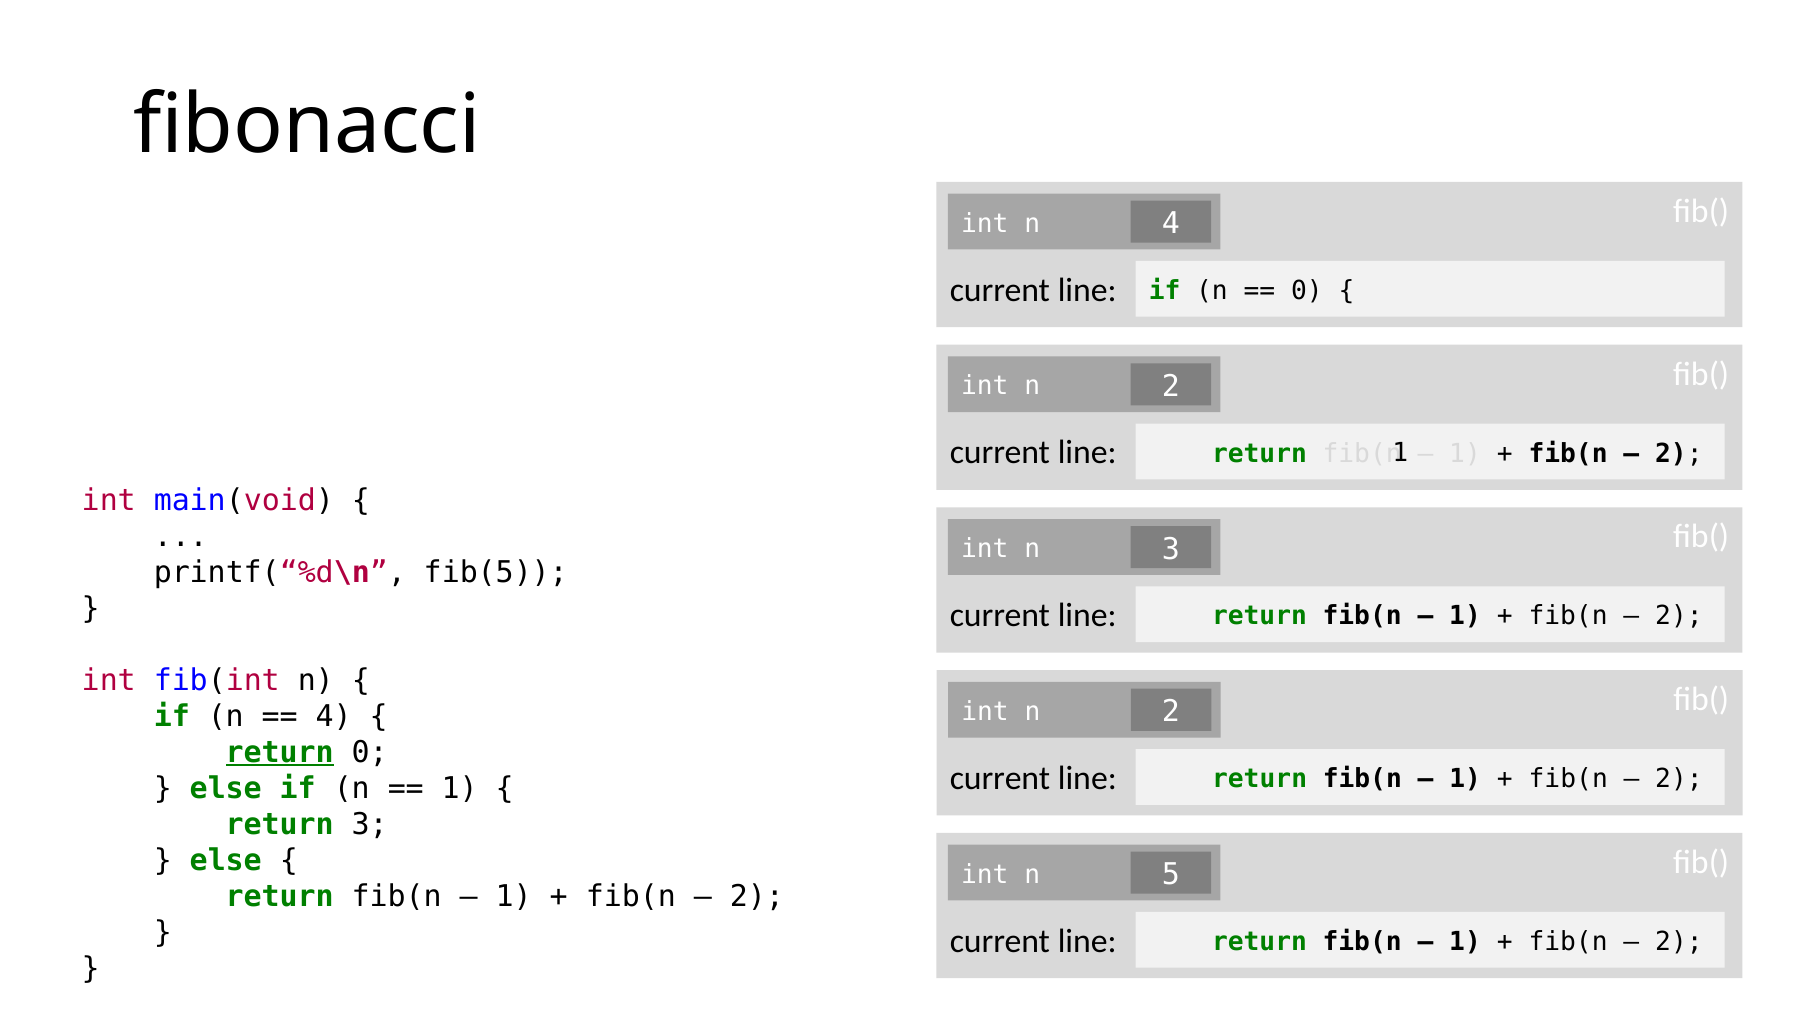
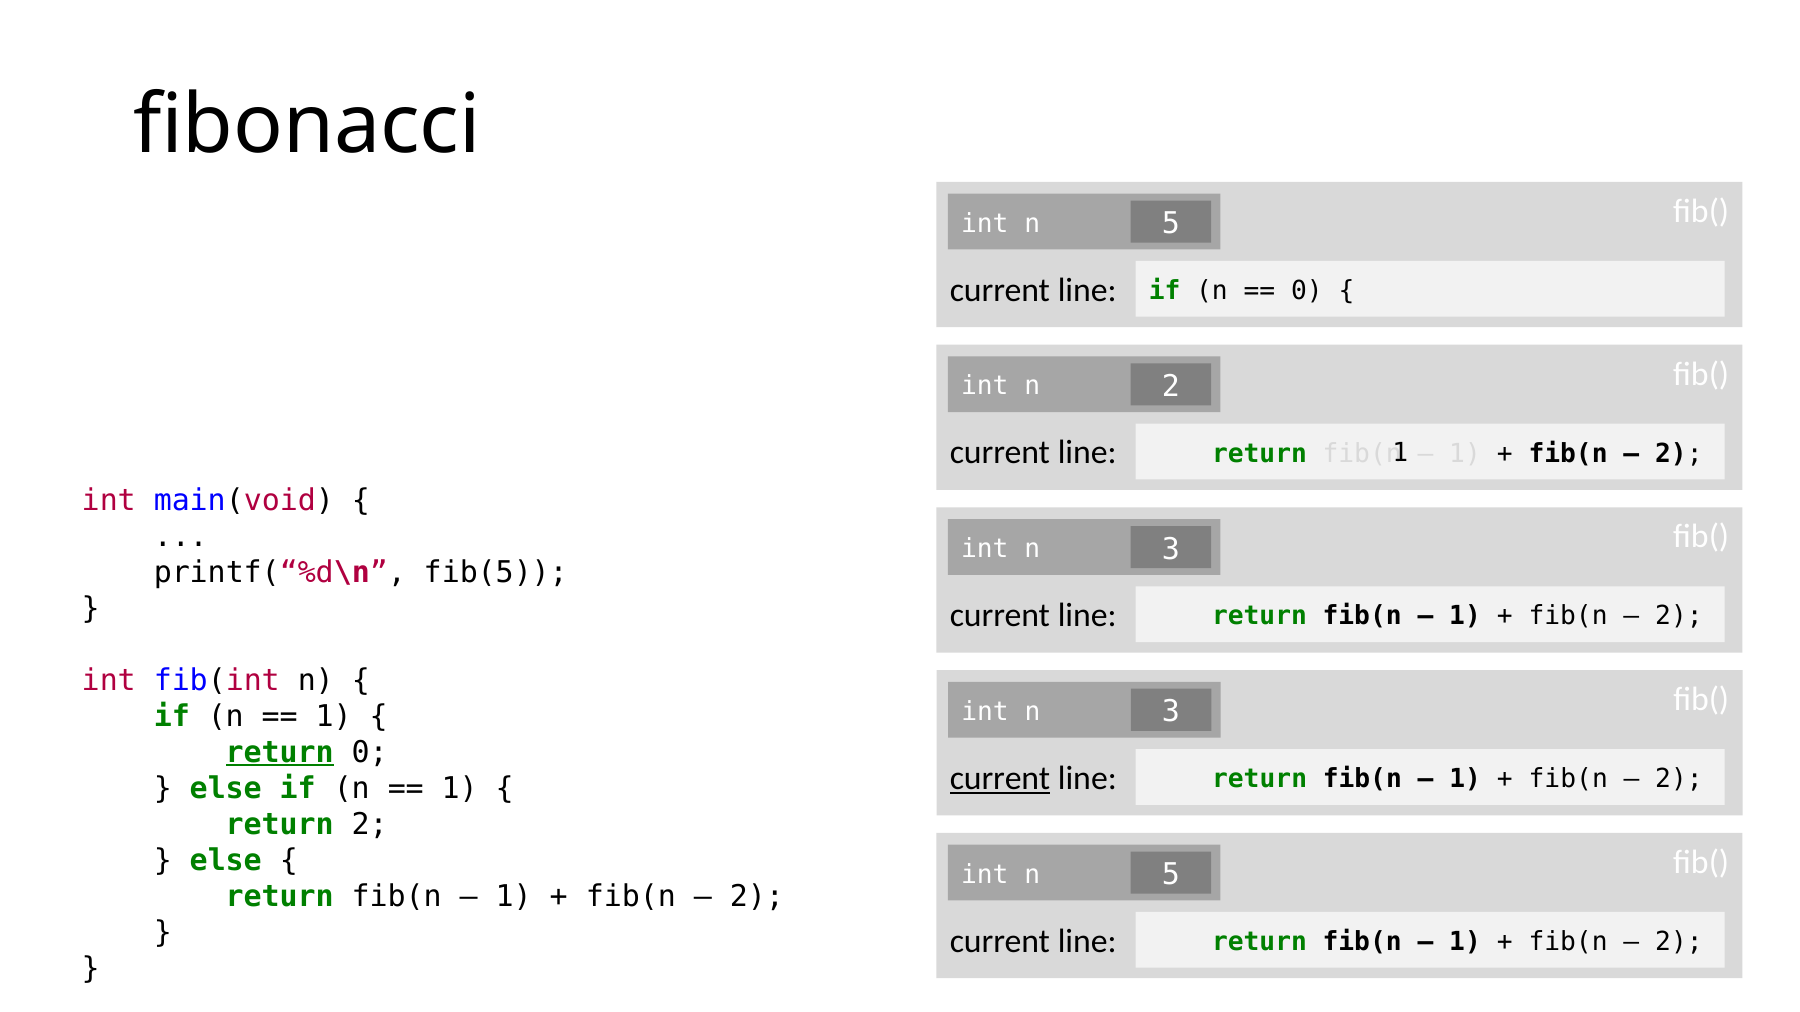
4: 4 -> 5 (1171, 224)
2: 2 -> 3 (1171, 712)
4: 4 -> 1 (334, 717)
current underline: none -> present (1000, 779)
return 3: 3 -> 2 (370, 825)
